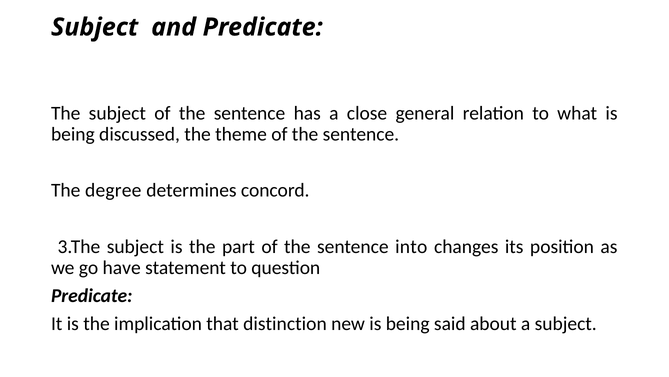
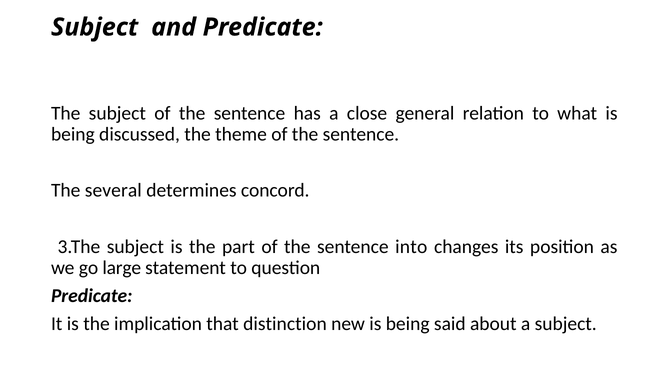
degree: degree -> several (113, 190)
have: have -> large (122, 267)
